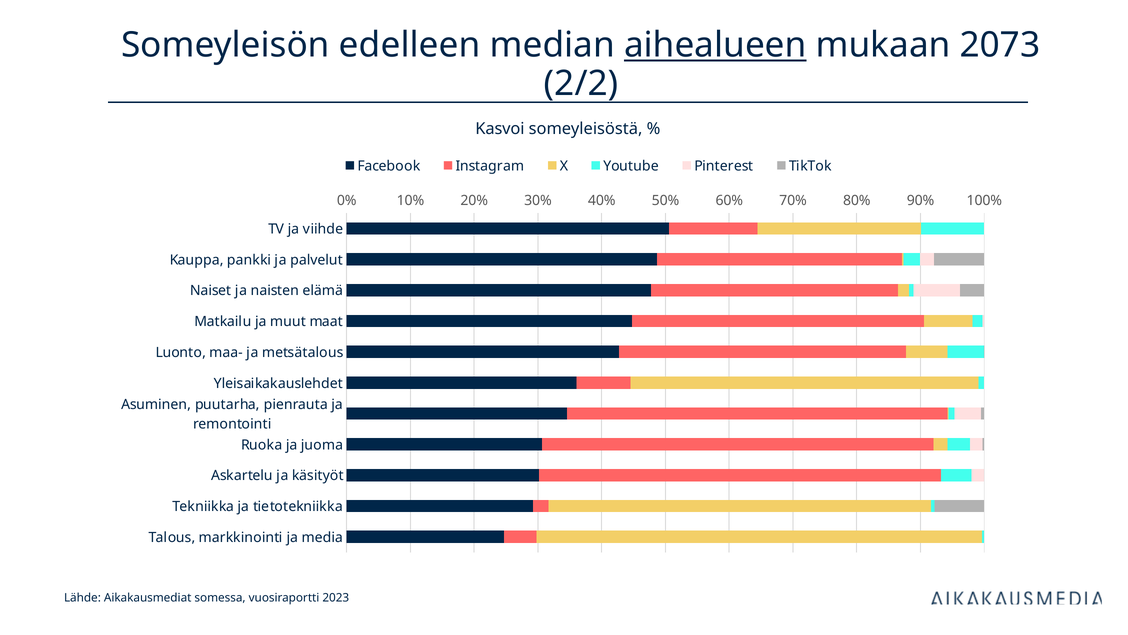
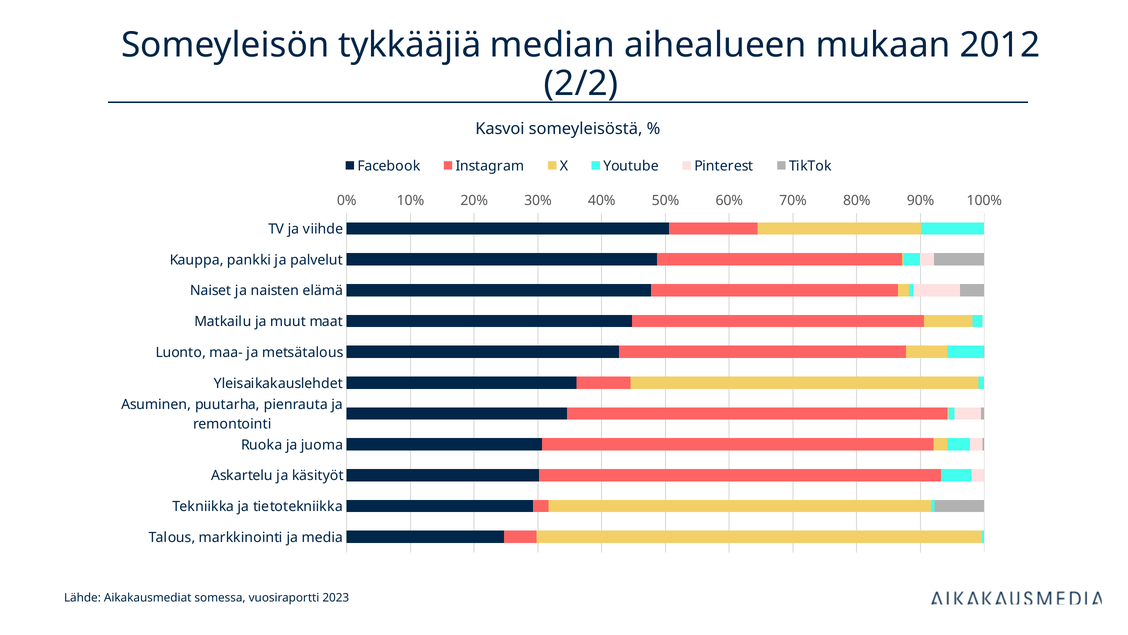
edelleen: edelleen -> tykkääjiä (410, 45)
aihealueen underline: present -> none (715, 45)
2073: 2073 -> 2012 (1000, 45)
